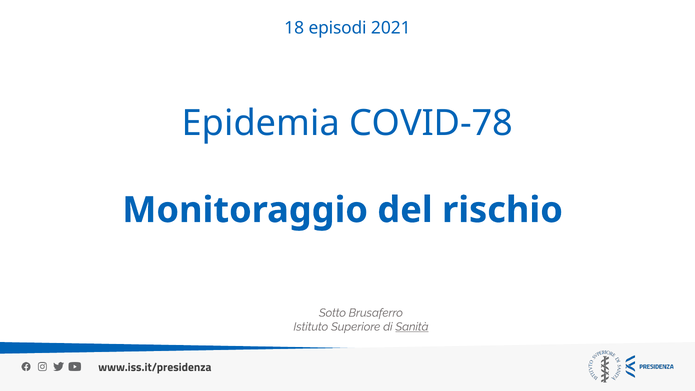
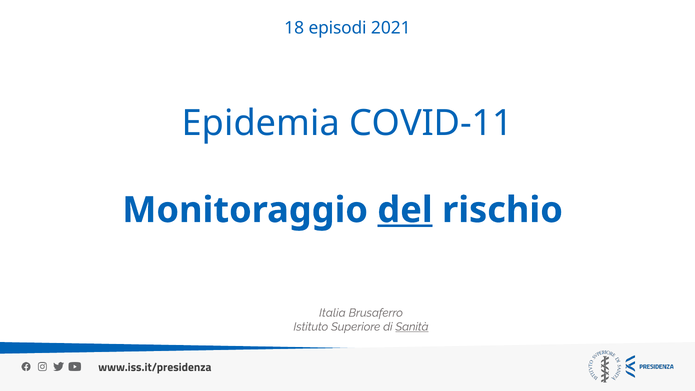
COVID-78: COVID-78 -> COVID-11 (431, 123)
del underline: none -> present (405, 210)
Sotto: Sotto -> Italia (332, 313)
